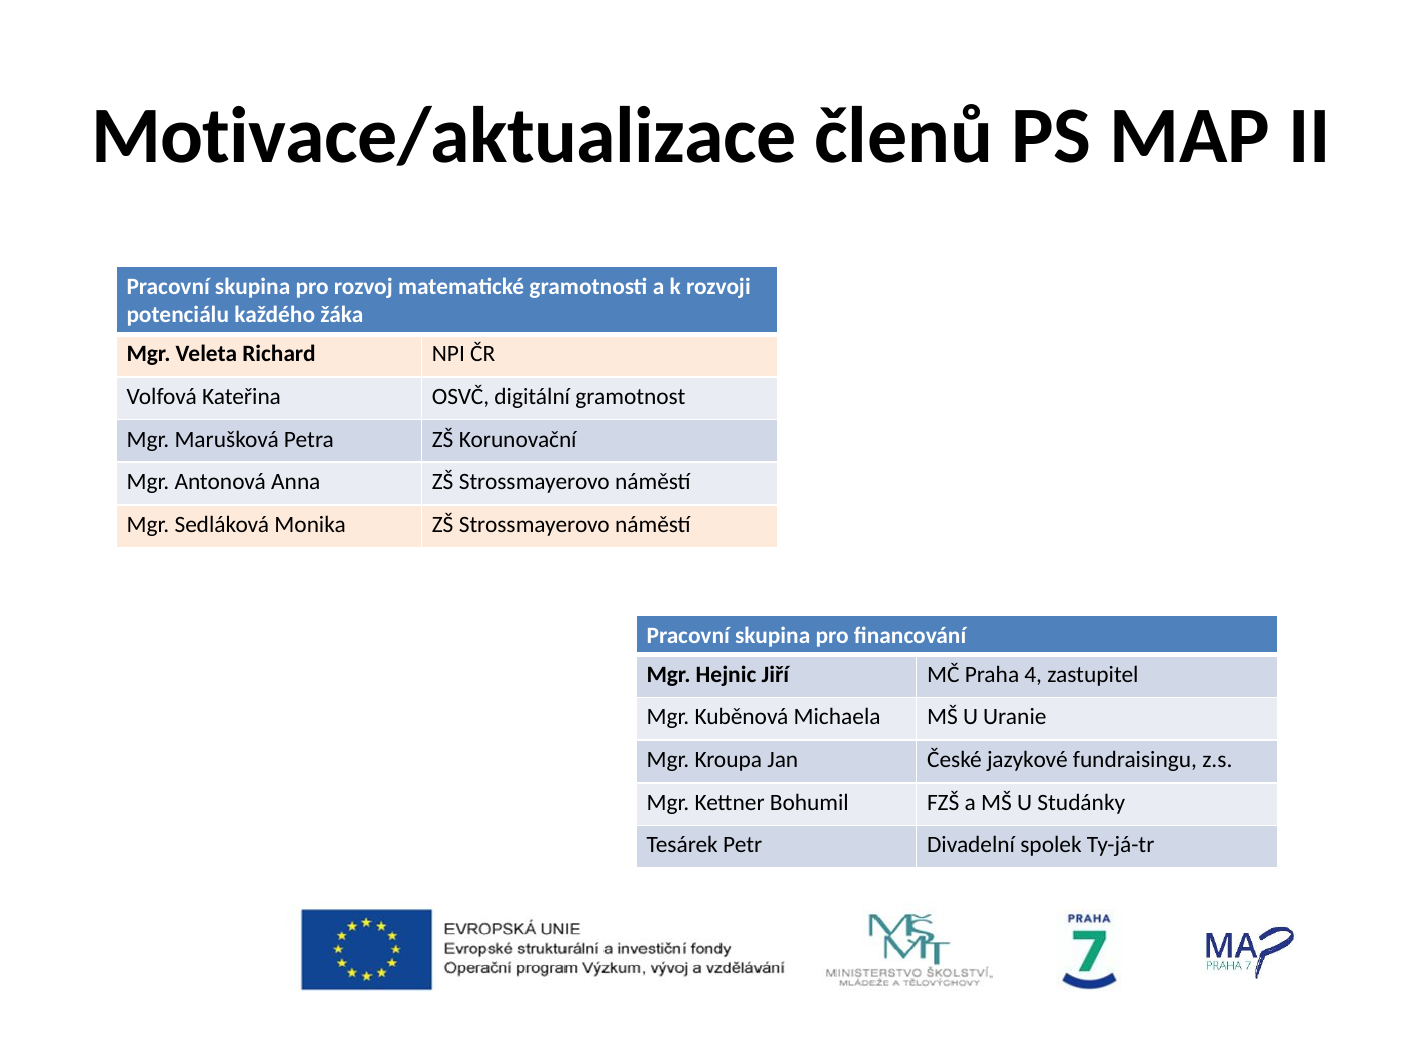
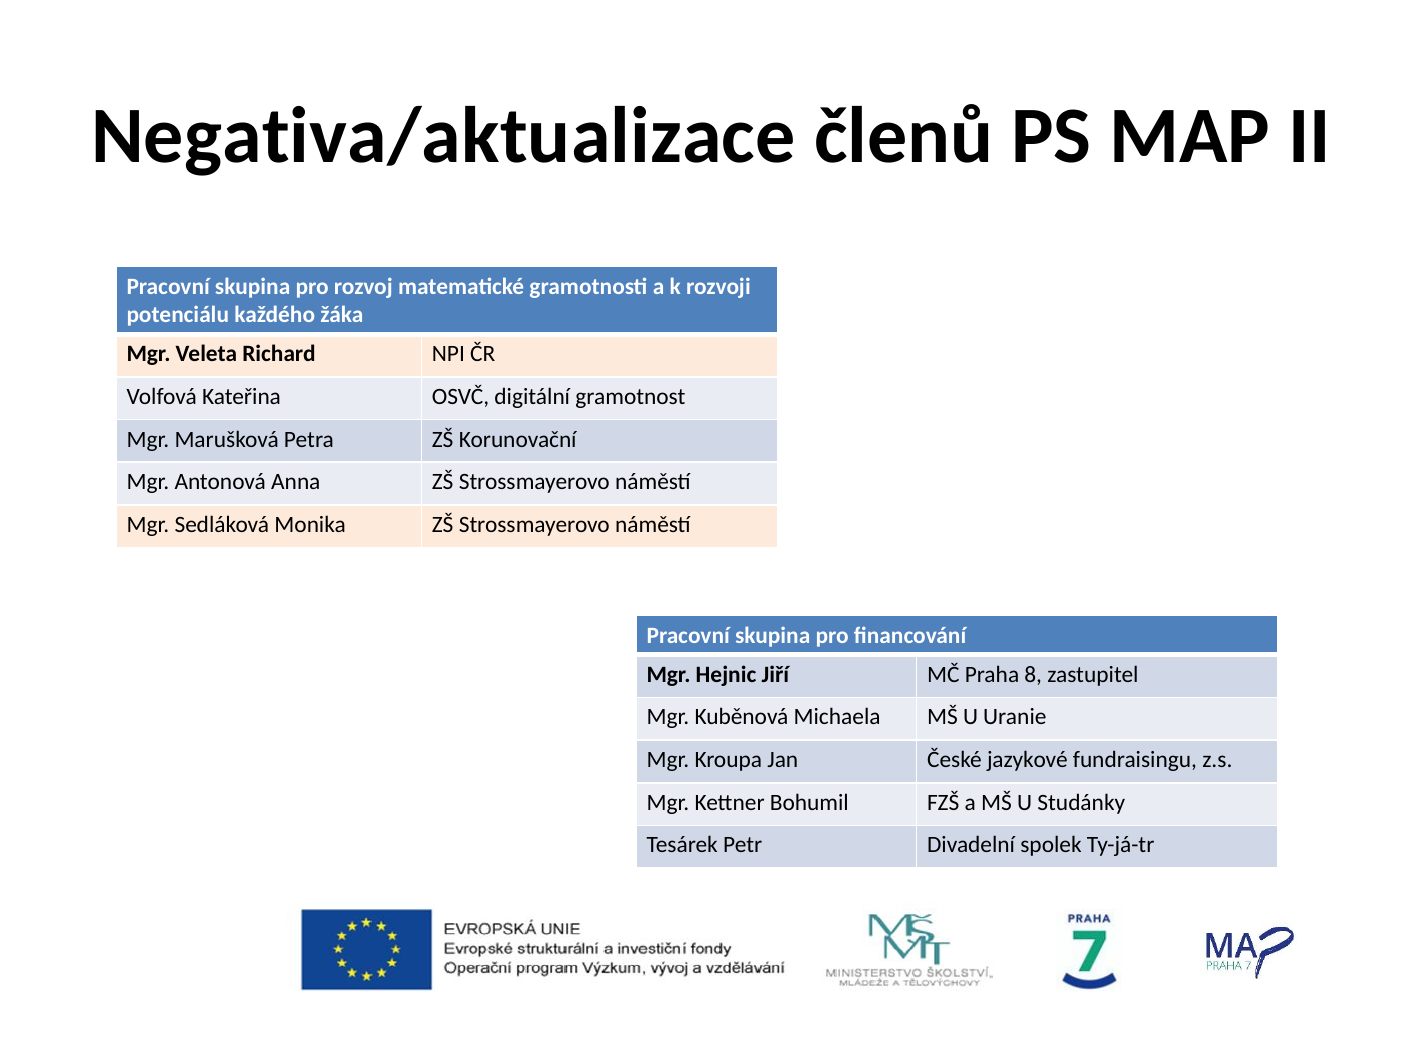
Motivace/aktualizace: Motivace/aktualizace -> Negativa/aktualizace (443, 137)
4: 4 -> 8 (1033, 674)
